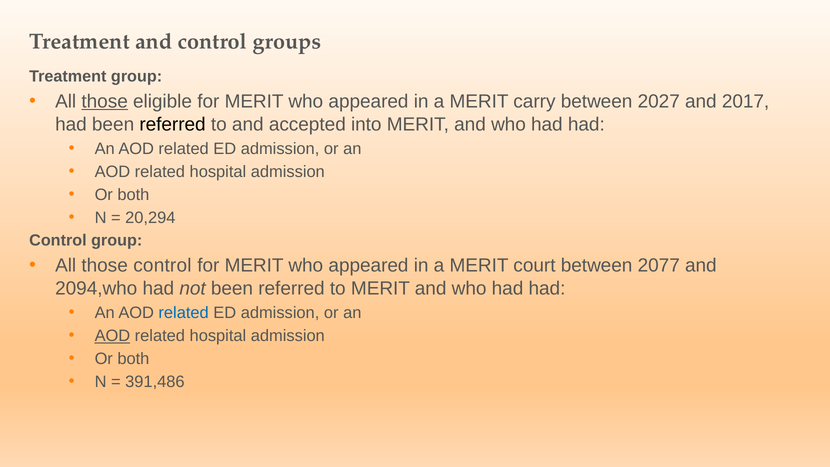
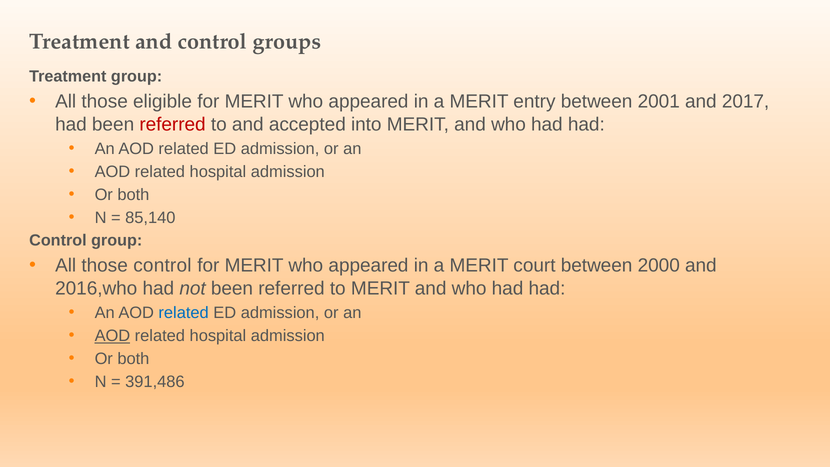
those underline: present -> none (105, 101)
carry: carry -> entry (534, 101)
2027: 2027 -> 2001 (659, 101)
referred colour: black -> red (173, 124)
20,294: 20,294 -> 85,140 (150, 218)
2077: 2077 -> 2000 (659, 266)
2094,who: 2094,who -> 2016,who (96, 288)
